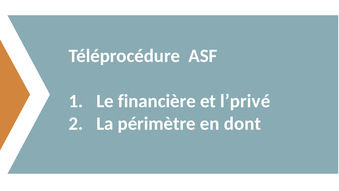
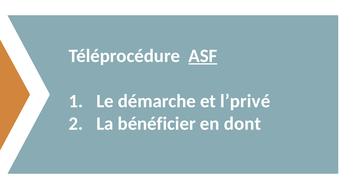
ASF underline: none -> present (203, 56)
financière: financière -> démarche (157, 101)
périmètre: périmètre -> bénéficier (157, 123)
